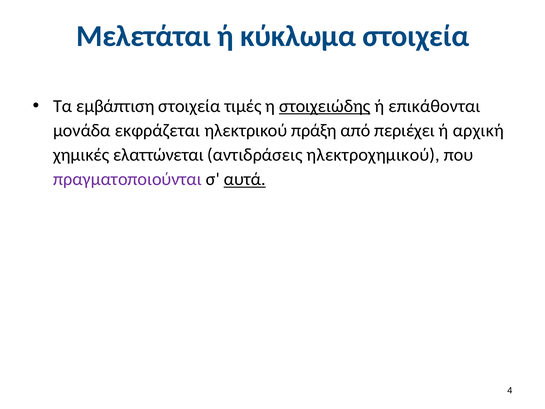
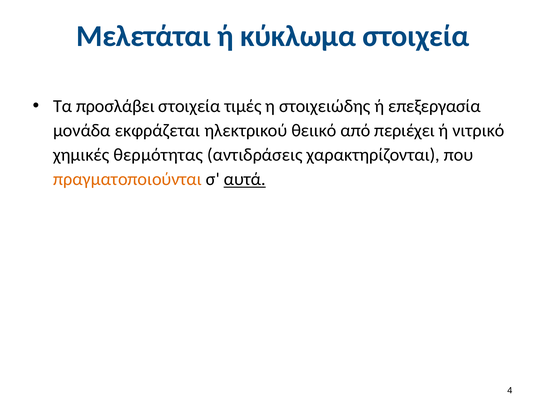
εμβάπτιση: εμβάπτιση -> προσλάβει (115, 106)
στοιχειώδης underline: present -> none (325, 106)
επικάθονται: επικάθονται -> επεξεργασία (435, 106)
πράξη: πράξη -> θειικό (314, 130)
αρχική: αρχική -> νιτρικό (478, 130)
ελαττώνεται: ελαττώνεται -> θερμότητας (158, 155)
ηλεκτροχημικού: ηλεκτροχημικού -> χαρακτηρίζονται (373, 155)
πραγματοποιούνται colour: purple -> orange (128, 179)
